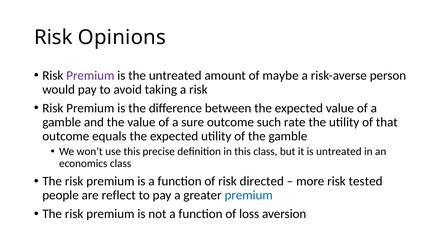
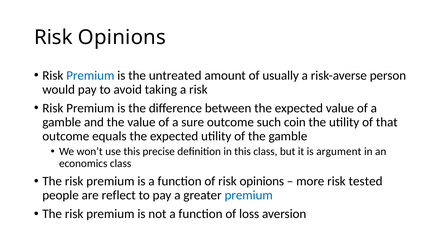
Premium colour: purple -> blue (90, 75)
maybe: maybe -> usually (281, 75)
rate: rate -> coin (295, 122)
is untreated: untreated -> argument (339, 152)
of risk directed: directed -> opinions (262, 181)
